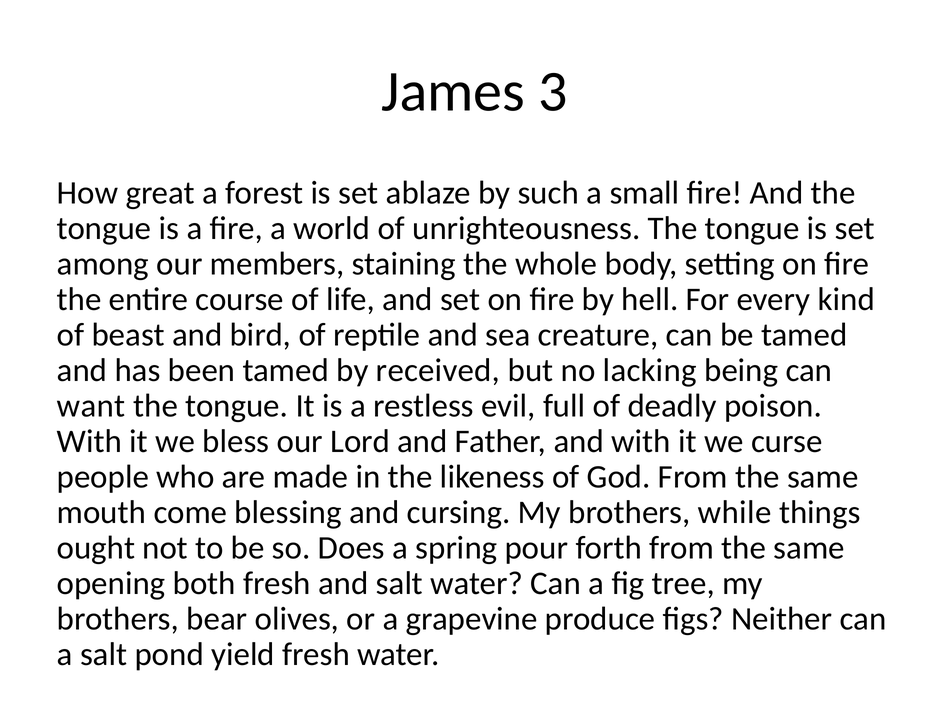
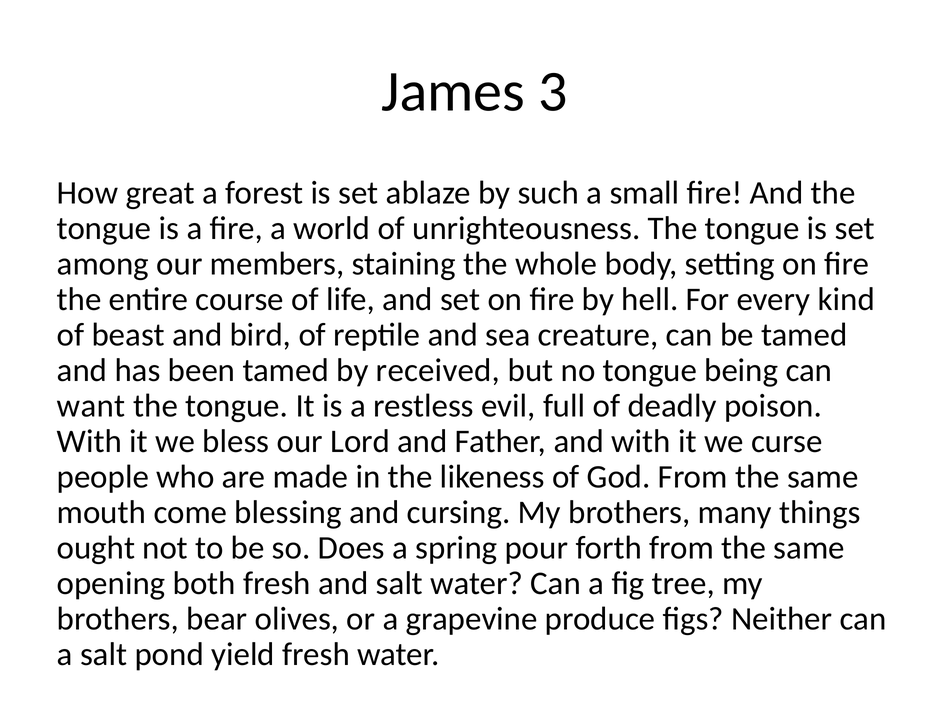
no lacking: lacking -> tongue (650, 371)
while: while -> many (735, 513)
